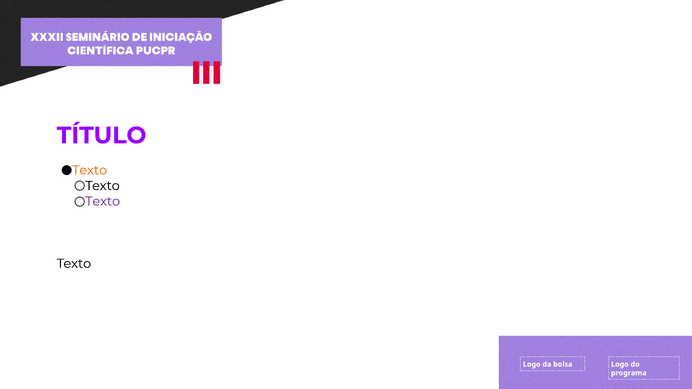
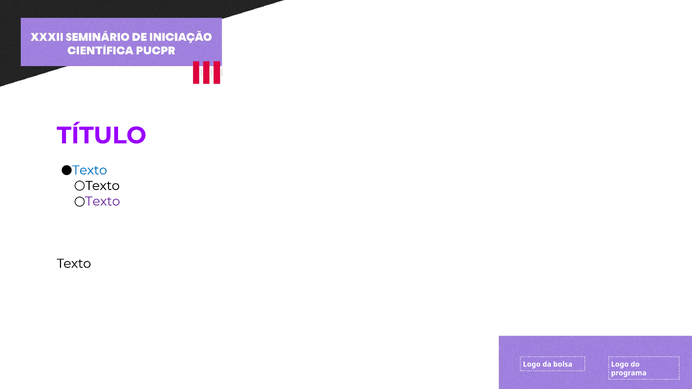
Texto colour: orange -> blue (90, 170)
